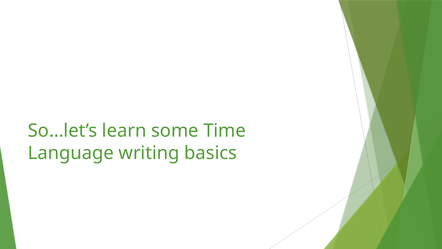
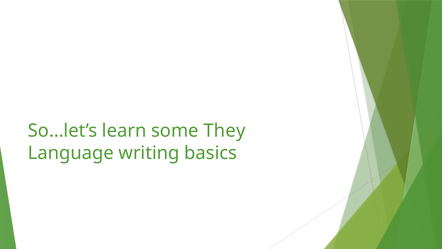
Time: Time -> They (224, 131)
